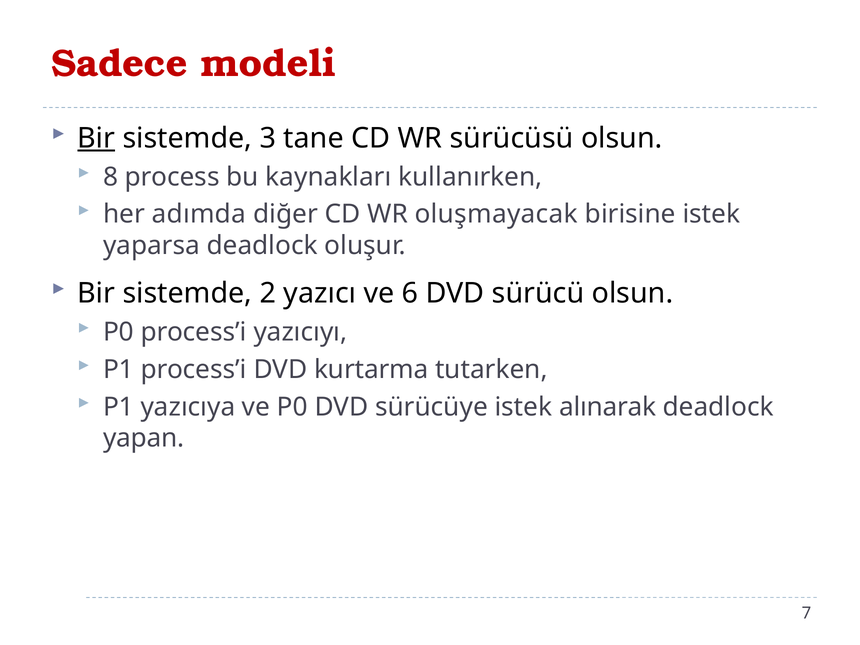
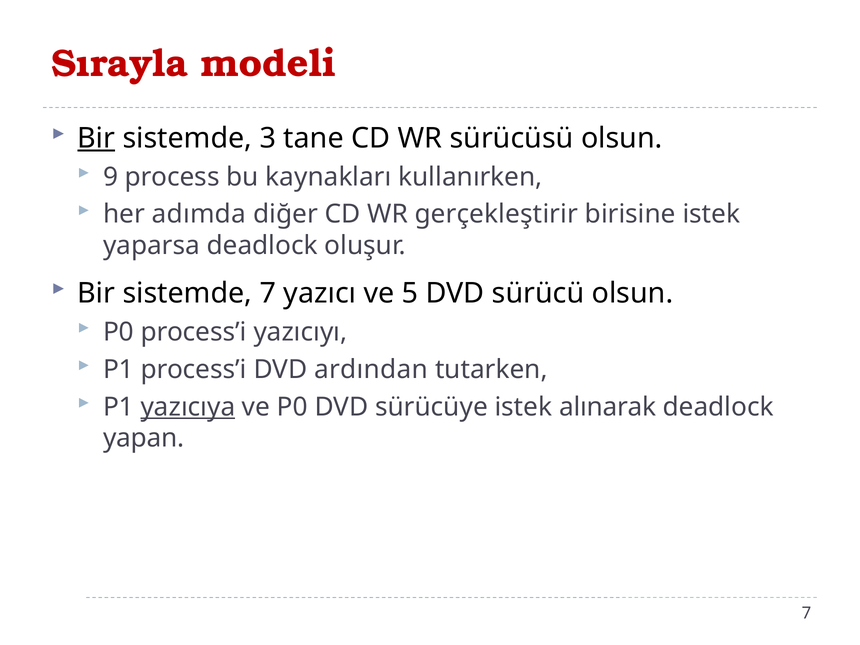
Sadece: Sadece -> Sırayla (120, 64)
8: 8 -> 9 (111, 177)
oluşmayacak: oluşmayacak -> gerçekleştirir (496, 214)
sistemde 2: 2 -> 7 (268, 293)
6: 6 -> 5 (410, 293)
kurtarma: kurtarma -> ardından (371, 369)
yazıcıya underline: none -> present (188, 407)
